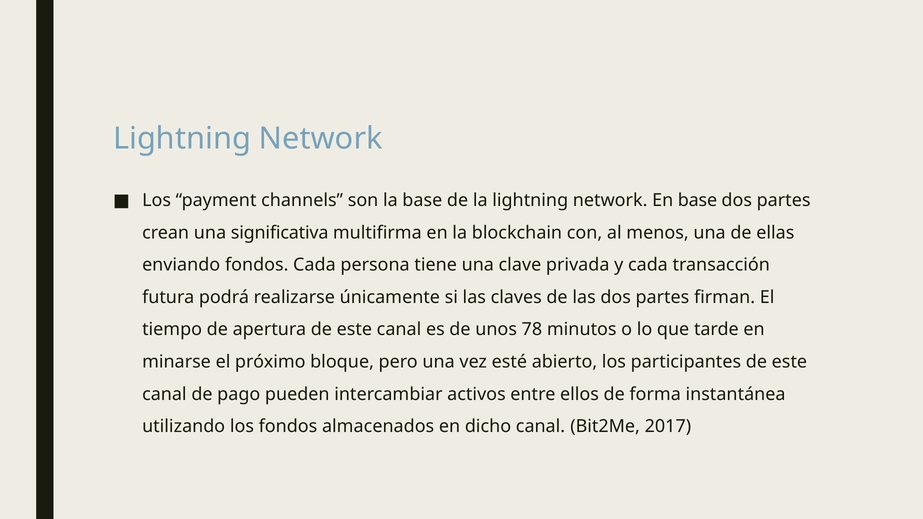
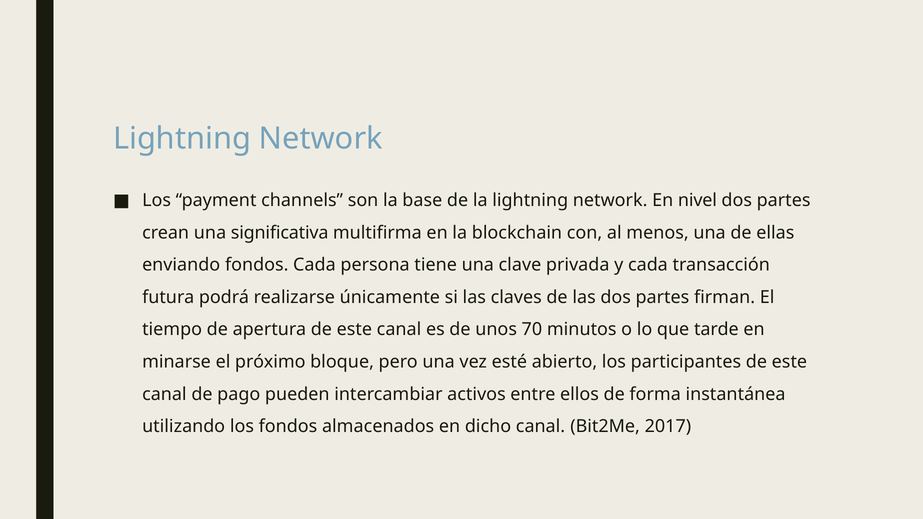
En base: base -> nivel (697, 200)
78: 78 -> 70 (532, 330)
